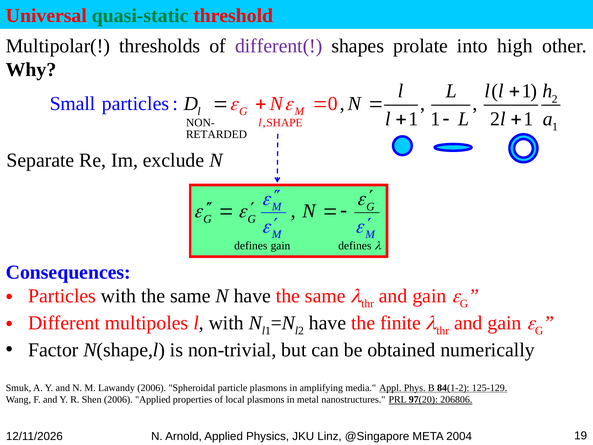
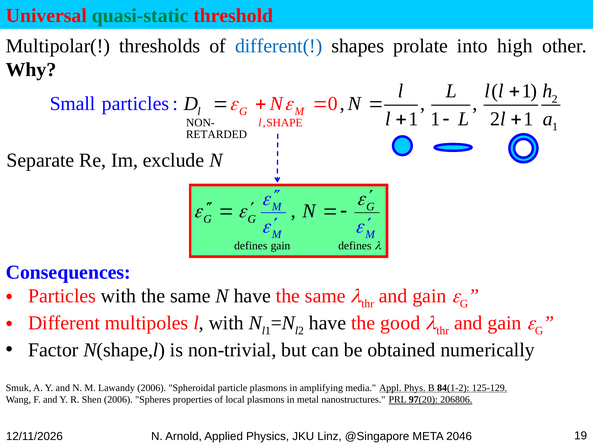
different( colour: purple -> blue (279, 46)
finite: finite -> good (400, 323)
2006 Applied: Applied -> Spheres (153, 399)
2004: 2004 -> 2046 (459, 436)
